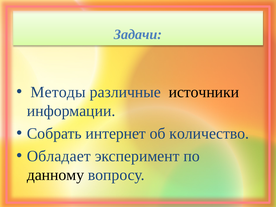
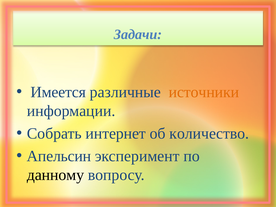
Методы: Методы -> Имеется (58, 92)
источники colour: black -> orange (204, 92)
Обладает: Обладает -> Апельсин (59, 156)
